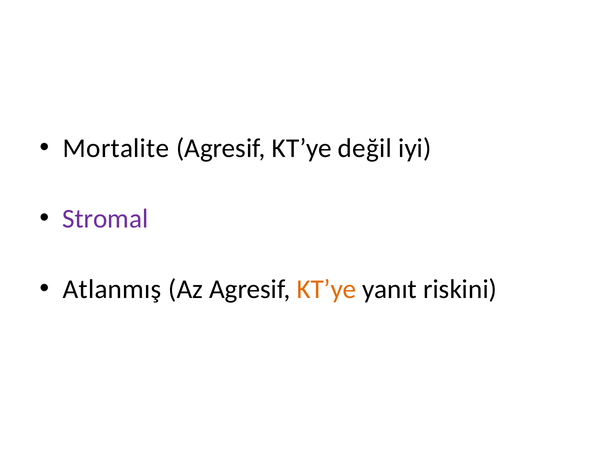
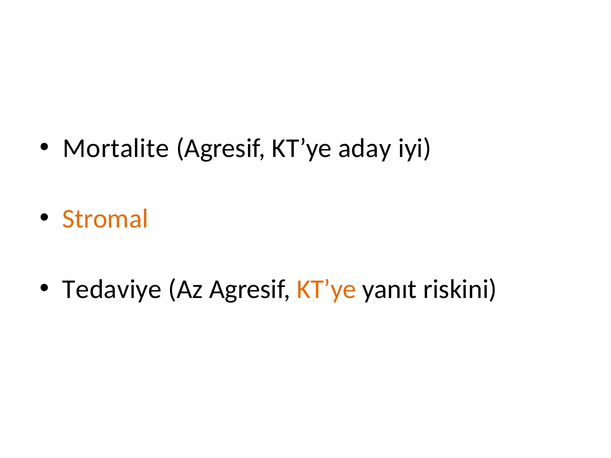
değil: değil -> aday (365, 148)
Stromal colour: purple -> orange (105, 219)
Atlanmış: Atlanmış -> Tedaviye (112, 289)
